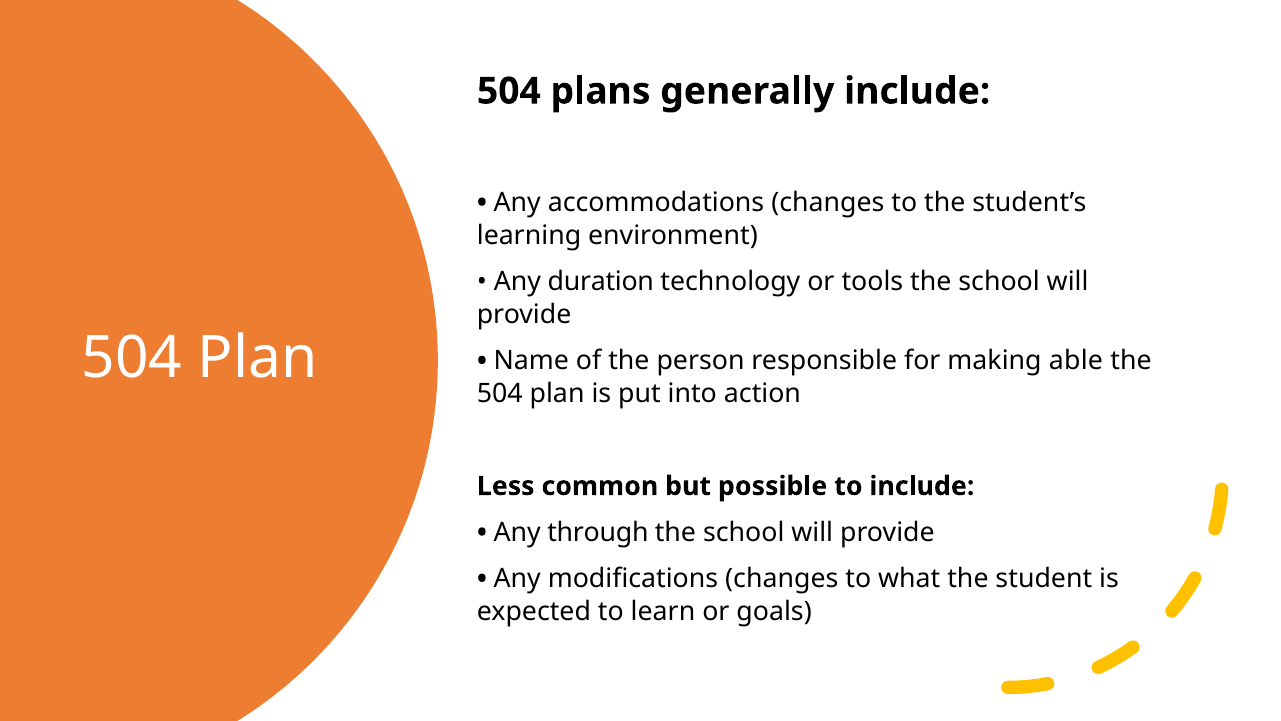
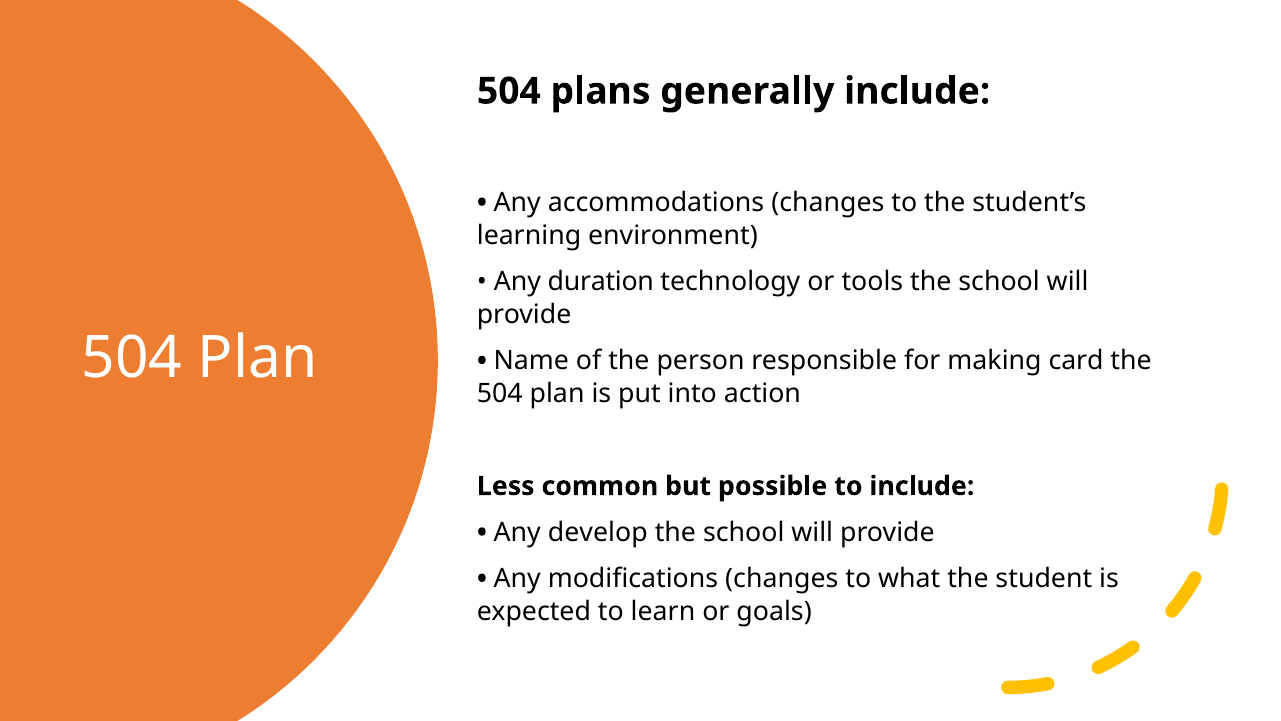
able: able -> card (1076, 361)
through: through -> develop (598, 532)
